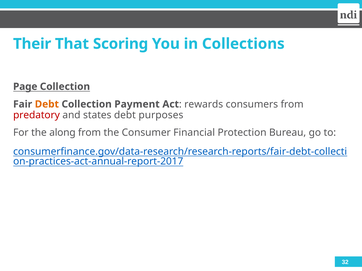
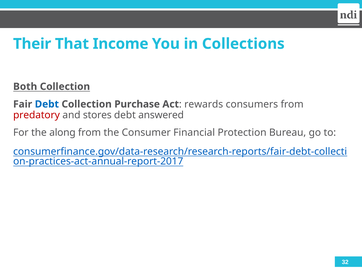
Scoring: Scoring -> Income (121, 44)
Page: Page -> Both (25, 87)
Debt colour: orange -> blue (47, 104)
Payment: Payment -> Purchase (137, 104)
states: states -> stores (97, 115)
purposes: purposes -> answered (161, 115)
